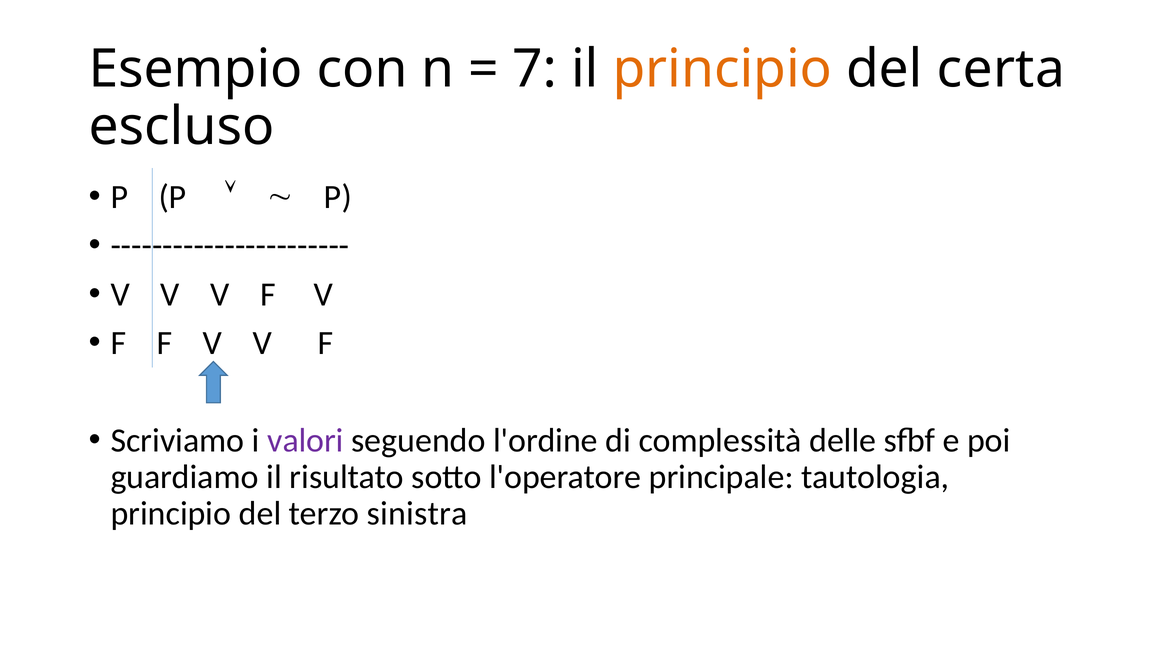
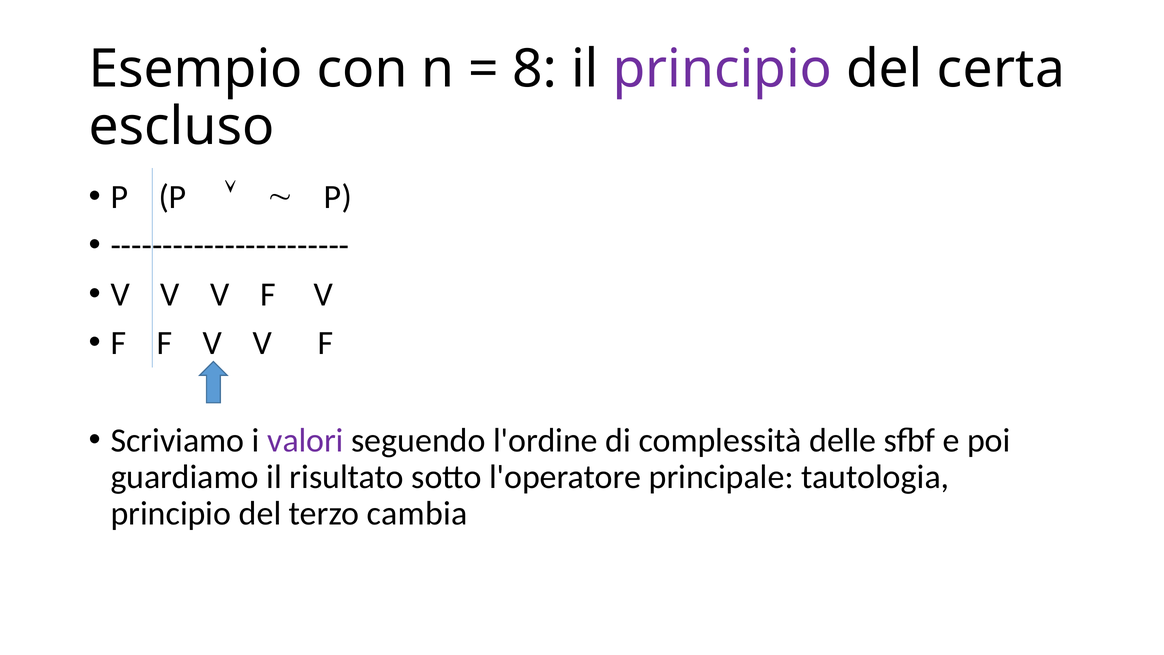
7: 7 -> 8 (535, 69)
principio colour: orange -> purple (722, 69)
sinistra: sinistra -> cambia (417, 514)
